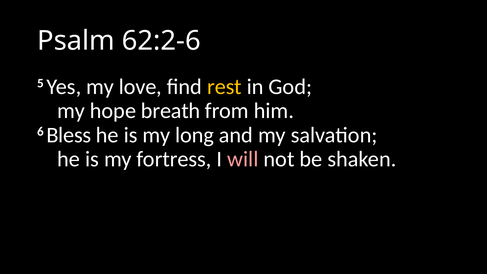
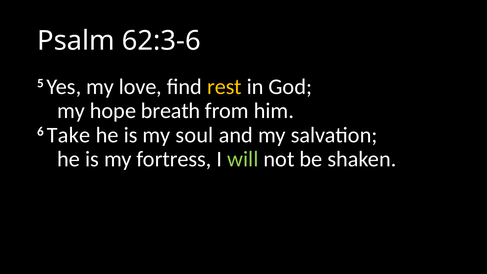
62:2-6: 62:2-6 -> 62:3-6 (161, 41)
Bless: Bless -> Take (69, 135)
long: long -> soul (194, 135)
will colour: pink -> light green (243, 159)
